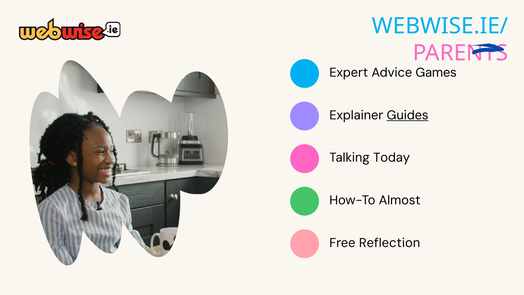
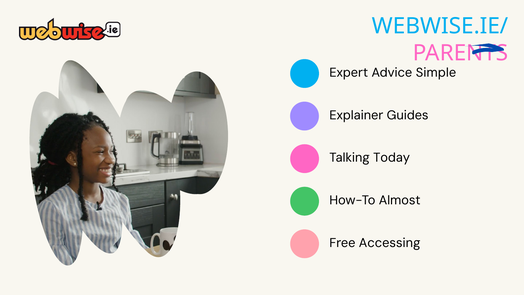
Games: Games -> Simple (436, 73)
Guides underline: present -> none (408, 115)
Reflection: Reflection -> Accessing (390, 243)
